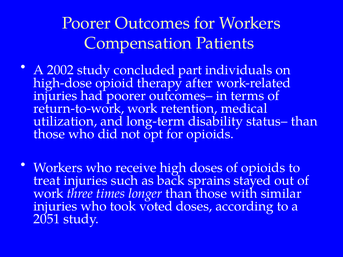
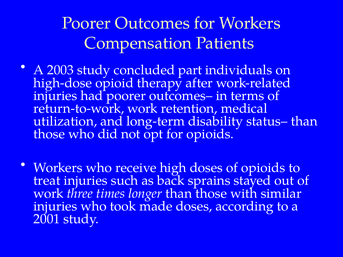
2002: 2002 -> 2003 (60, 70)
voted: voted -> made (156, 206)
2051: 2051 -> 2001 (47, 219)
